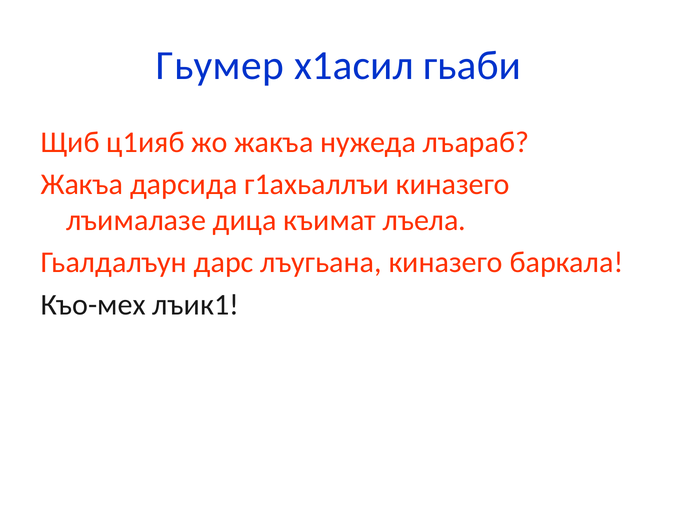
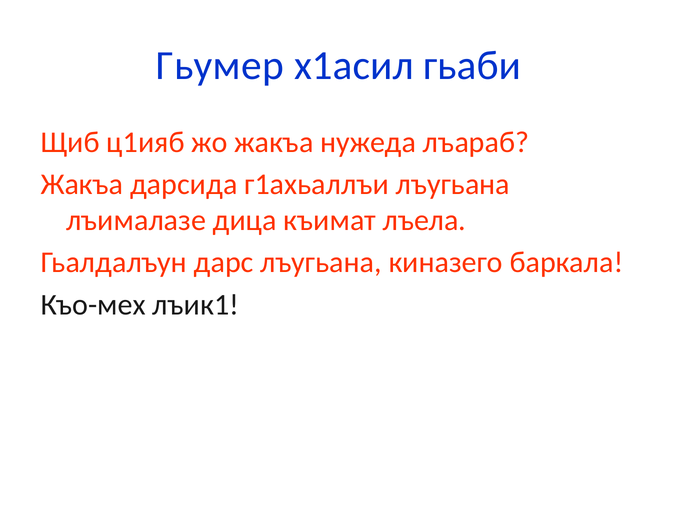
г1ахьаллъи киназего: киназего -> лъугьана (453, 184)
